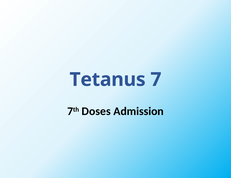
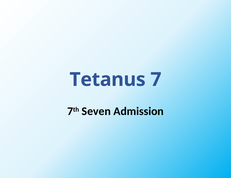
Doses: Doses -> Seven (96, 112)
